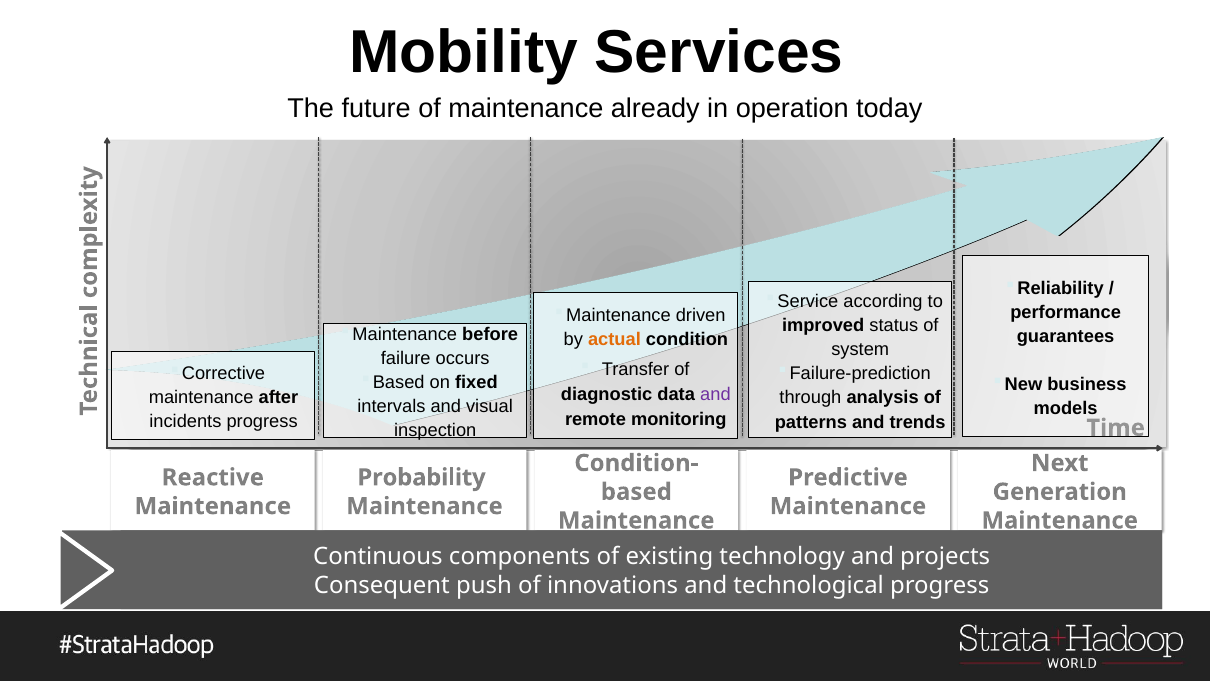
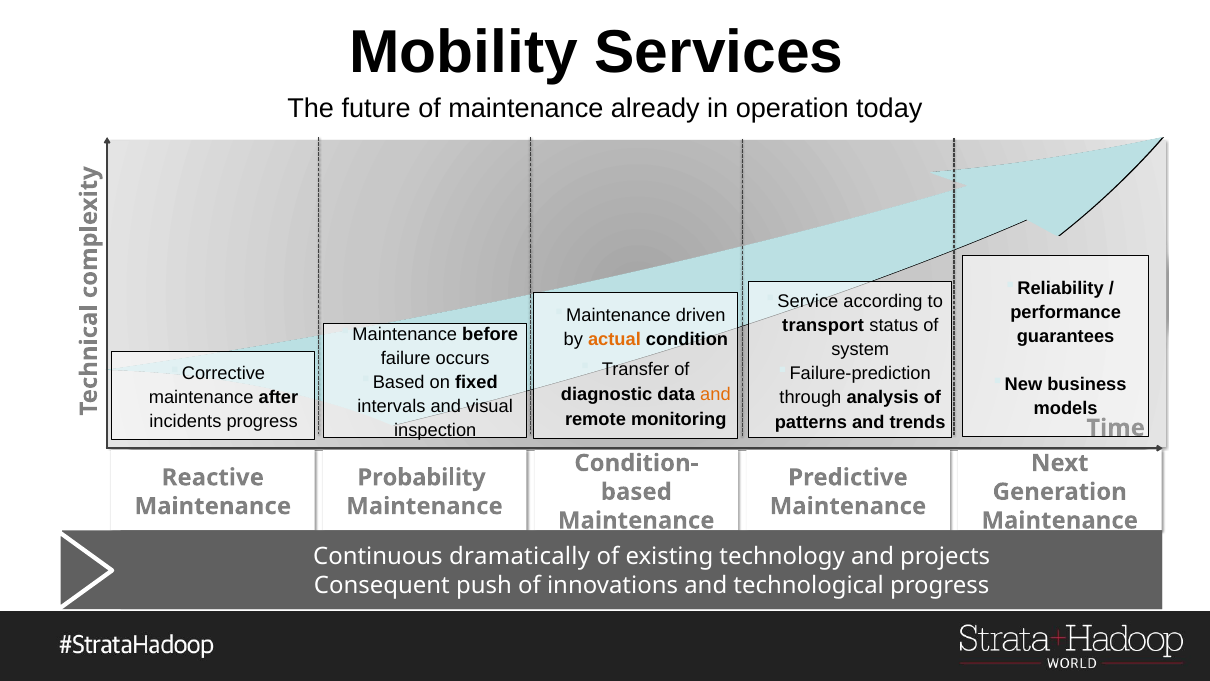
improved: improved -> transport (823, 325)
and colour: purple -> orange (715, 394)
components: components -> dramatically (520, 557)
